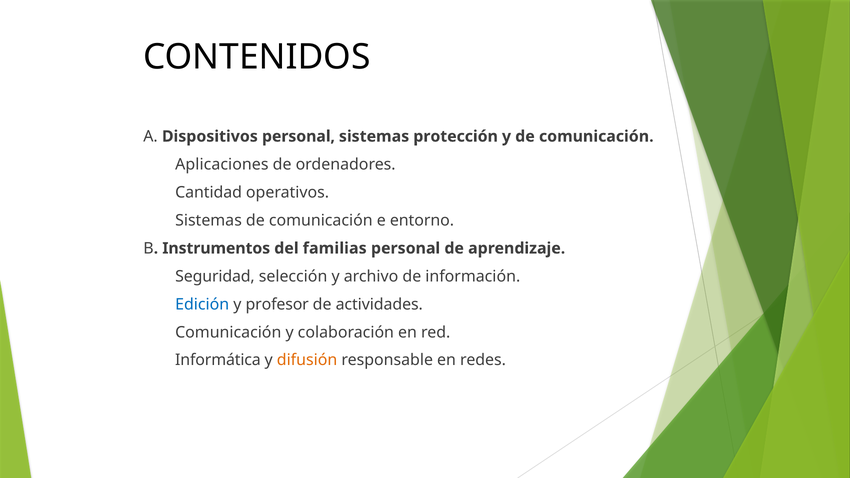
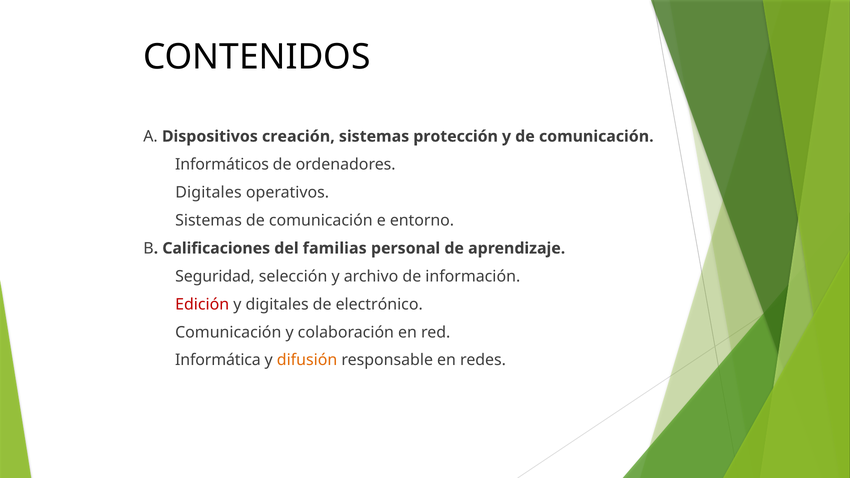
Dispositivos personal: personal -> creación (298, 136)
Aplicaciones: Aplicaciones -> Informáticos (222, 164)
Cantidad: Cantidad -> Digitales (208, 192)
Instrumentos: Instrumentos -> Calificaciones (216, 248)
Edición colour: blue -> red (202, 304)
y profesor: profesor -> digitales (277, 304)
actividades: actividades -> electrónico (379, 304)
